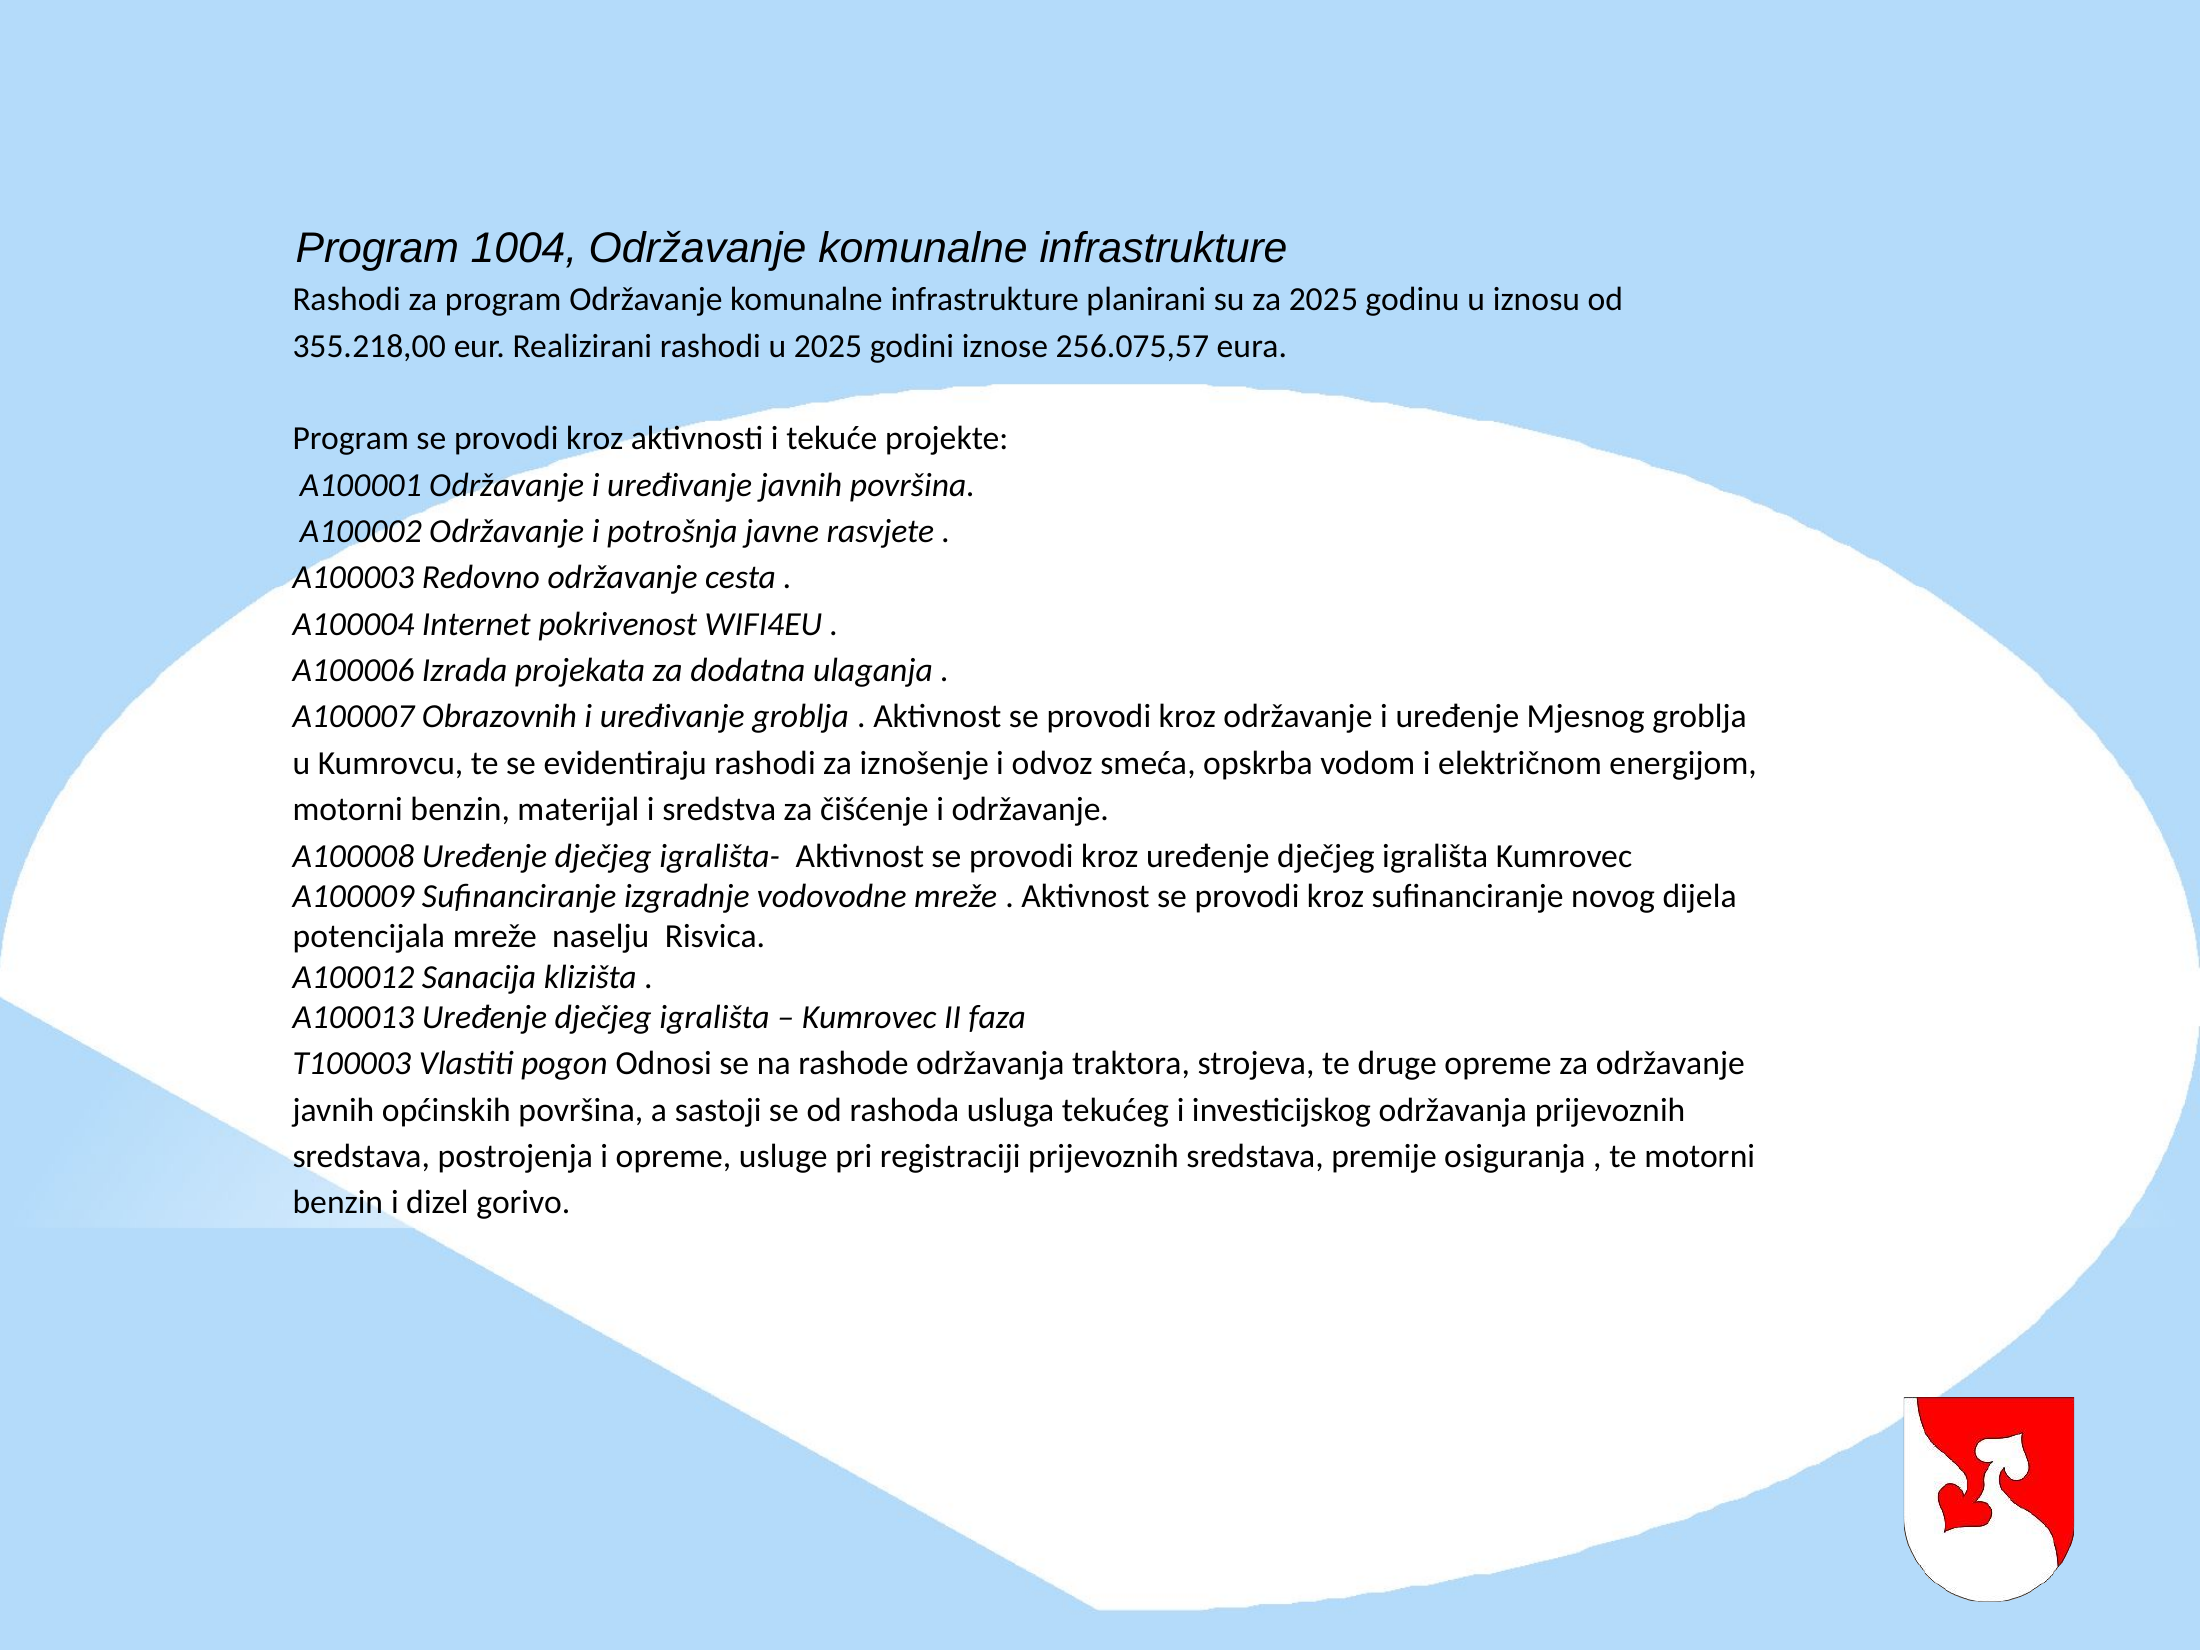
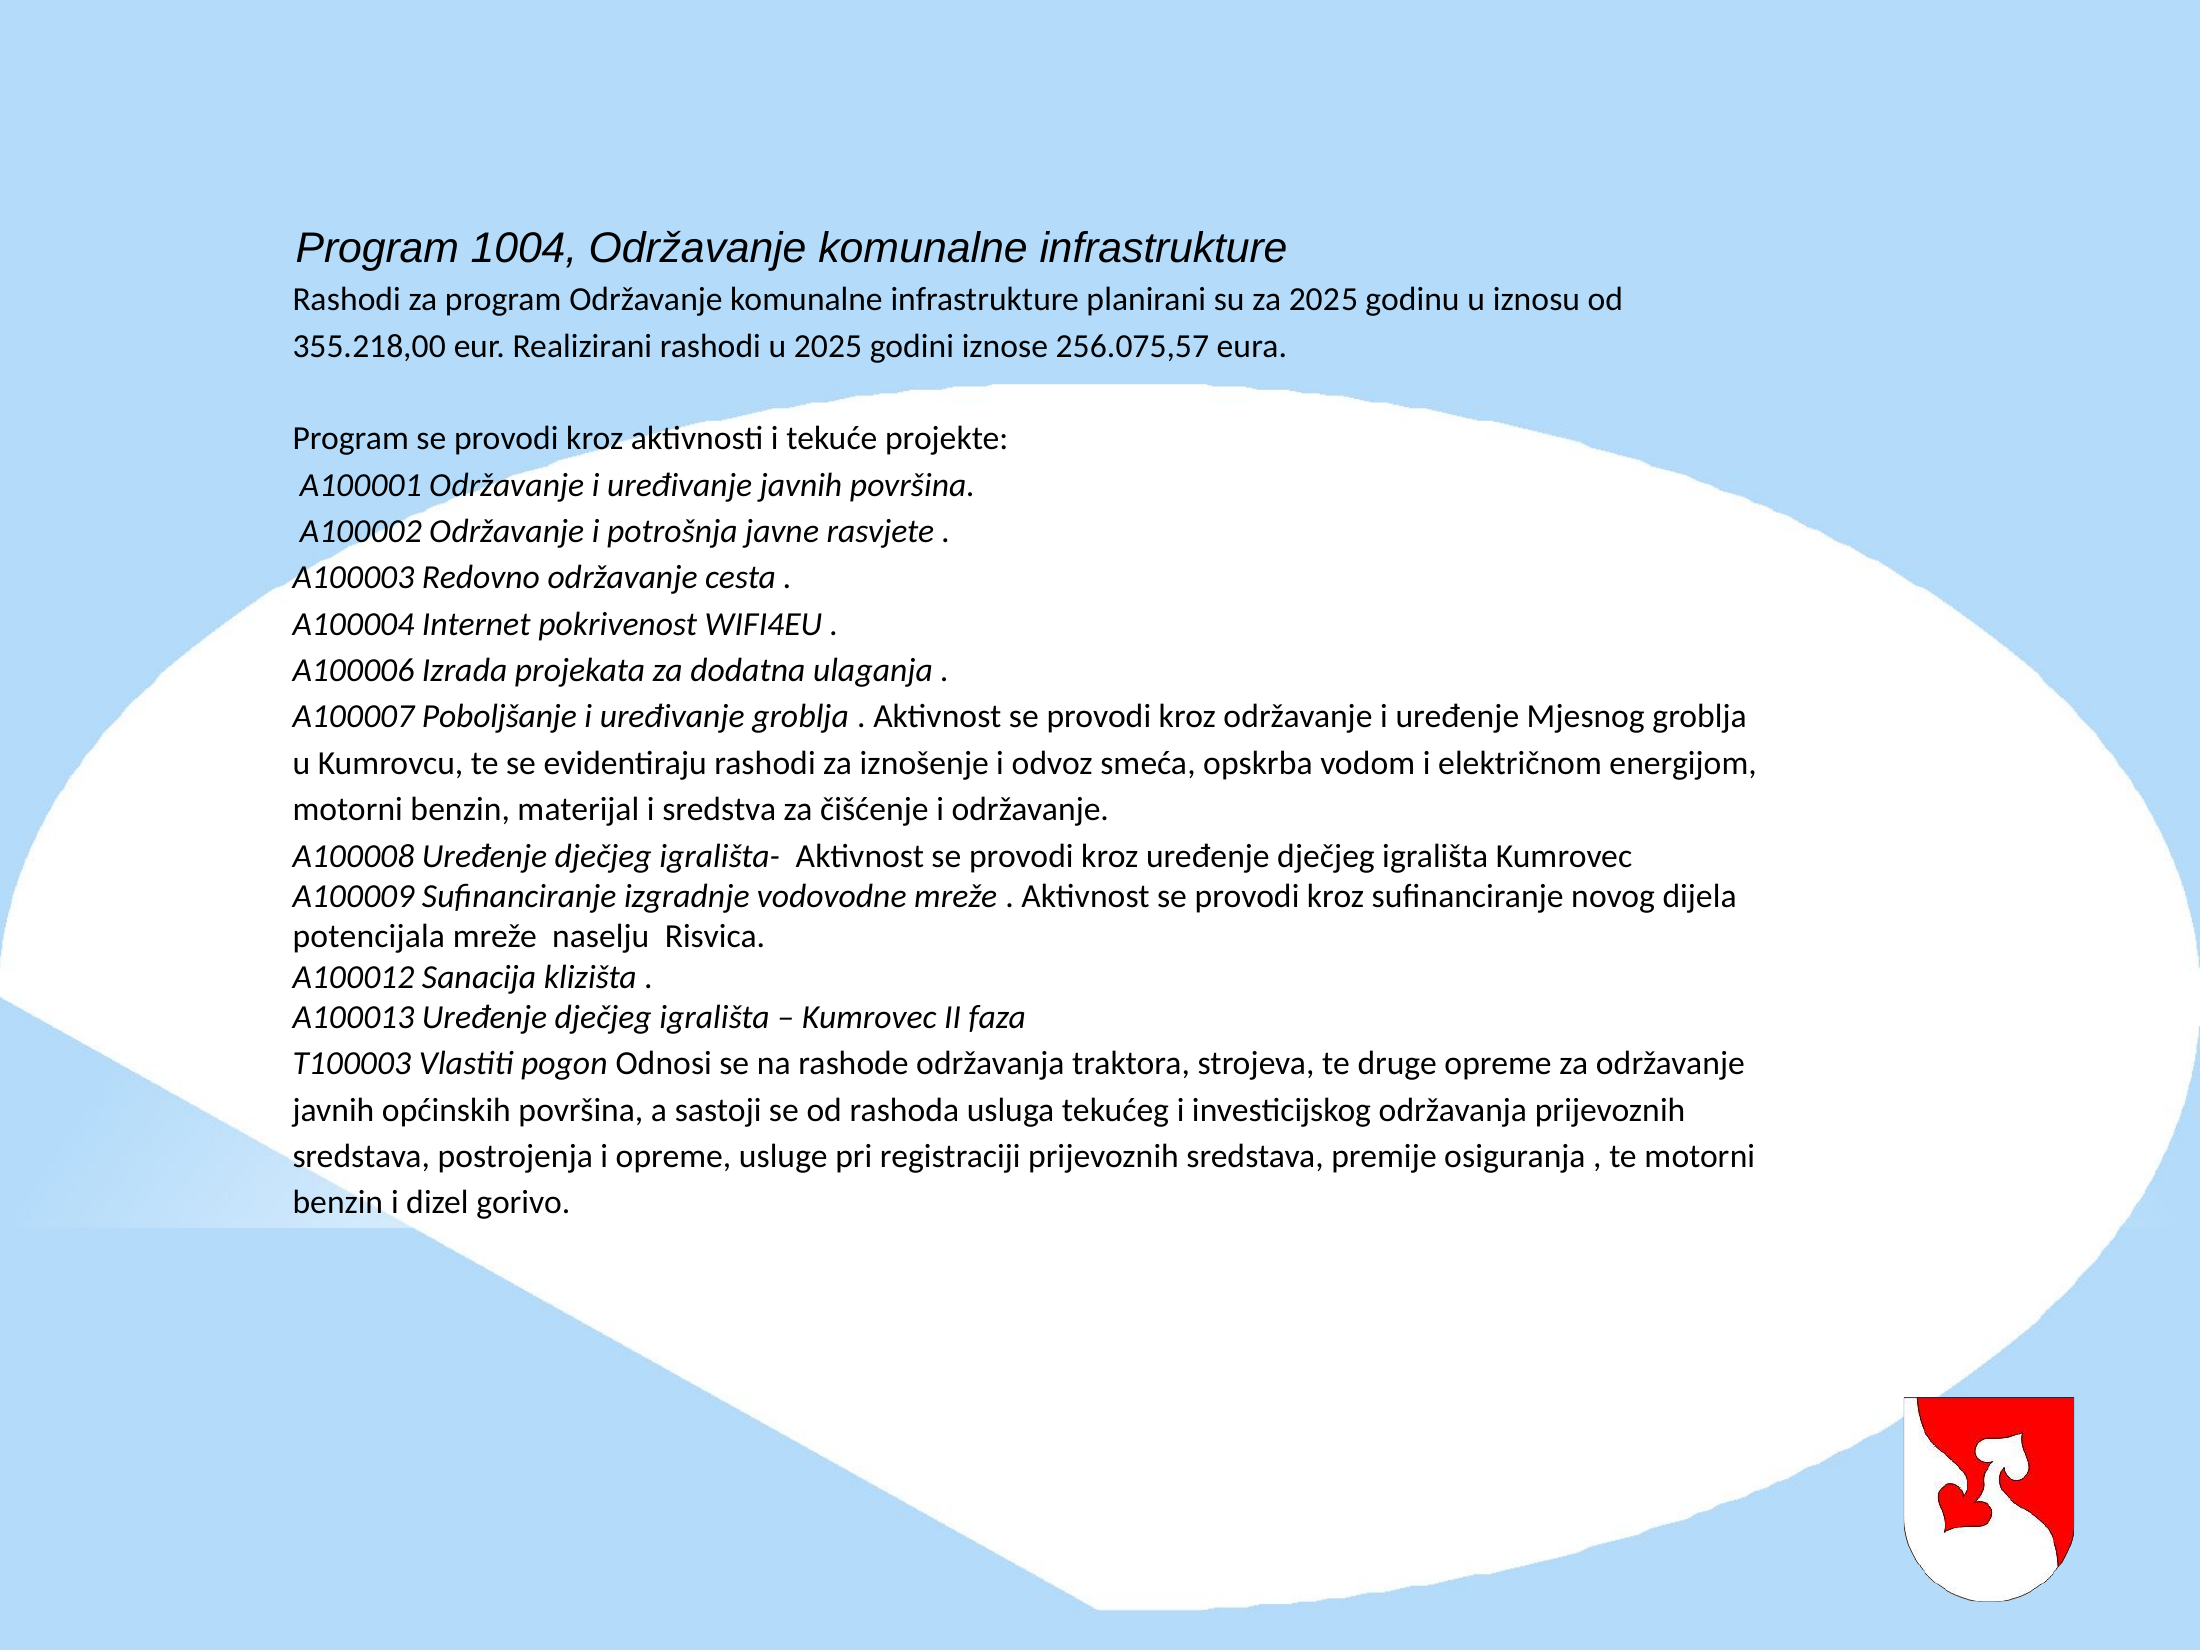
Obrazovnih: Obrazovnih -> Poboljšanje (499, 717)
